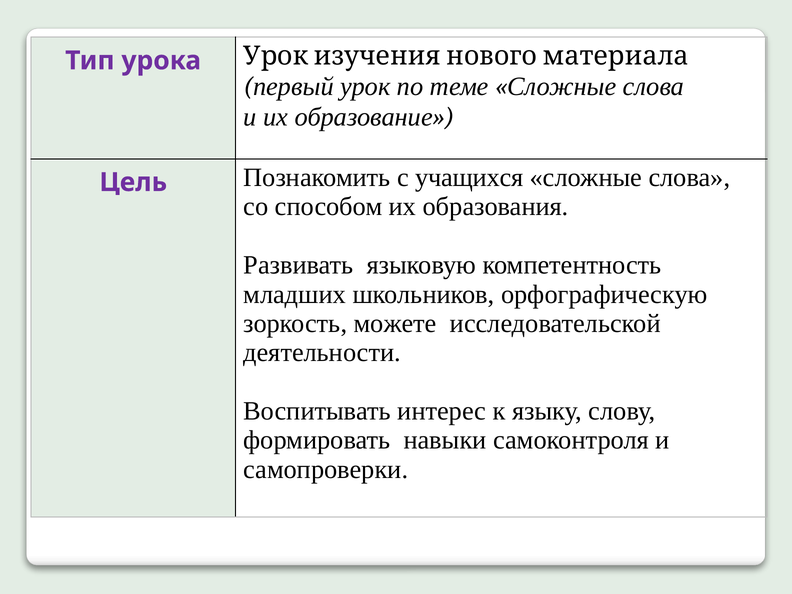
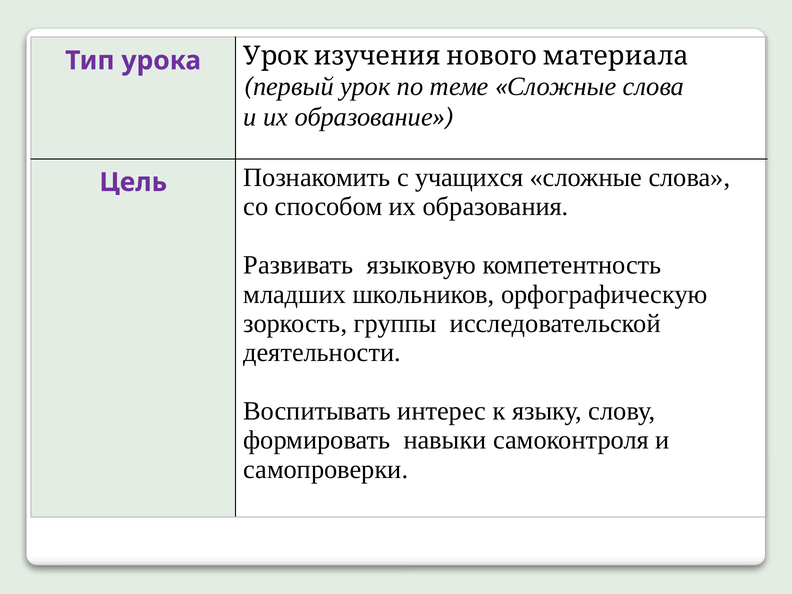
можете: можете -> группы (395, 323)
